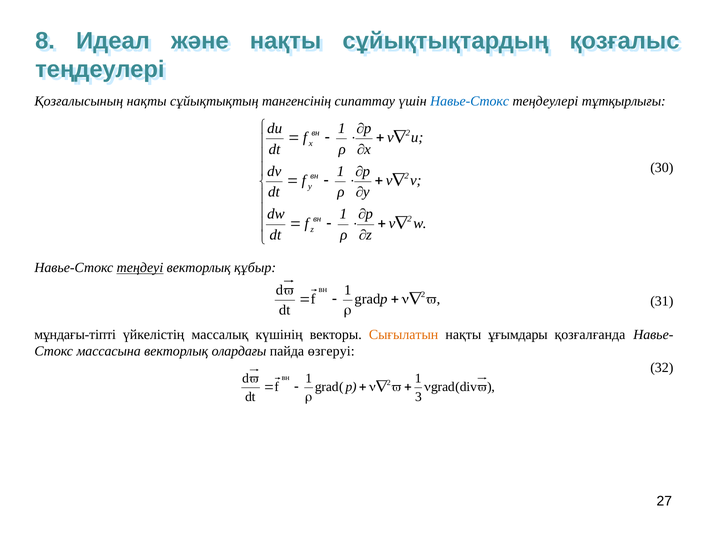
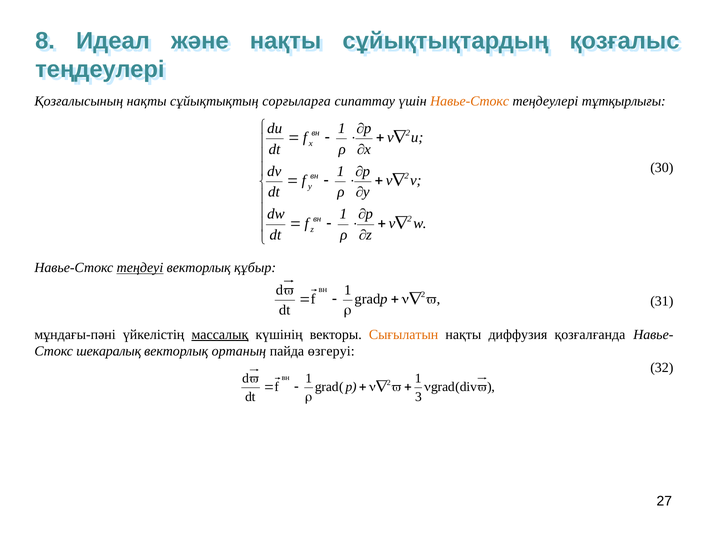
тангенсінің: тангенсінің -> сорғыларға (297, 101)
Навье-Стокс colour: blue -> orange (470, 101)
мұндағы-тіпті: мұндағы-тіпті -> мұндағы-пәні (75, 335)
массалық underline: none -> present (220, 335)
ұғымдары: ұғымдары -> диффузия (518, 335)
массасына: массасына -> шекаралық (109, 351)
олардағы: олардағы -> ортаның (239, 351)
